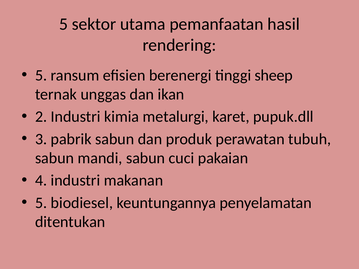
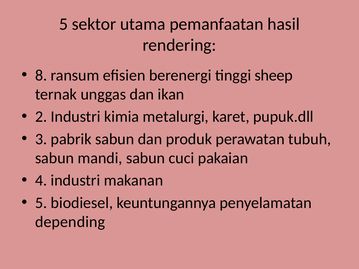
5: 5 -> 8 (41, 75)
ditentukan: ditentukan -> depending (70, 222)
